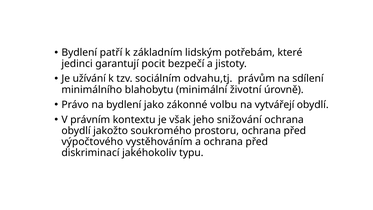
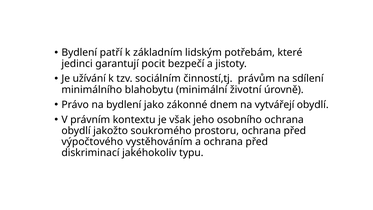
odvahu,tj: odvahu,tj -> činností,tj (208, 79)
volbu: volbu -> dnem (224, 105)
snižování: snižování -> osobního (239, 120)
